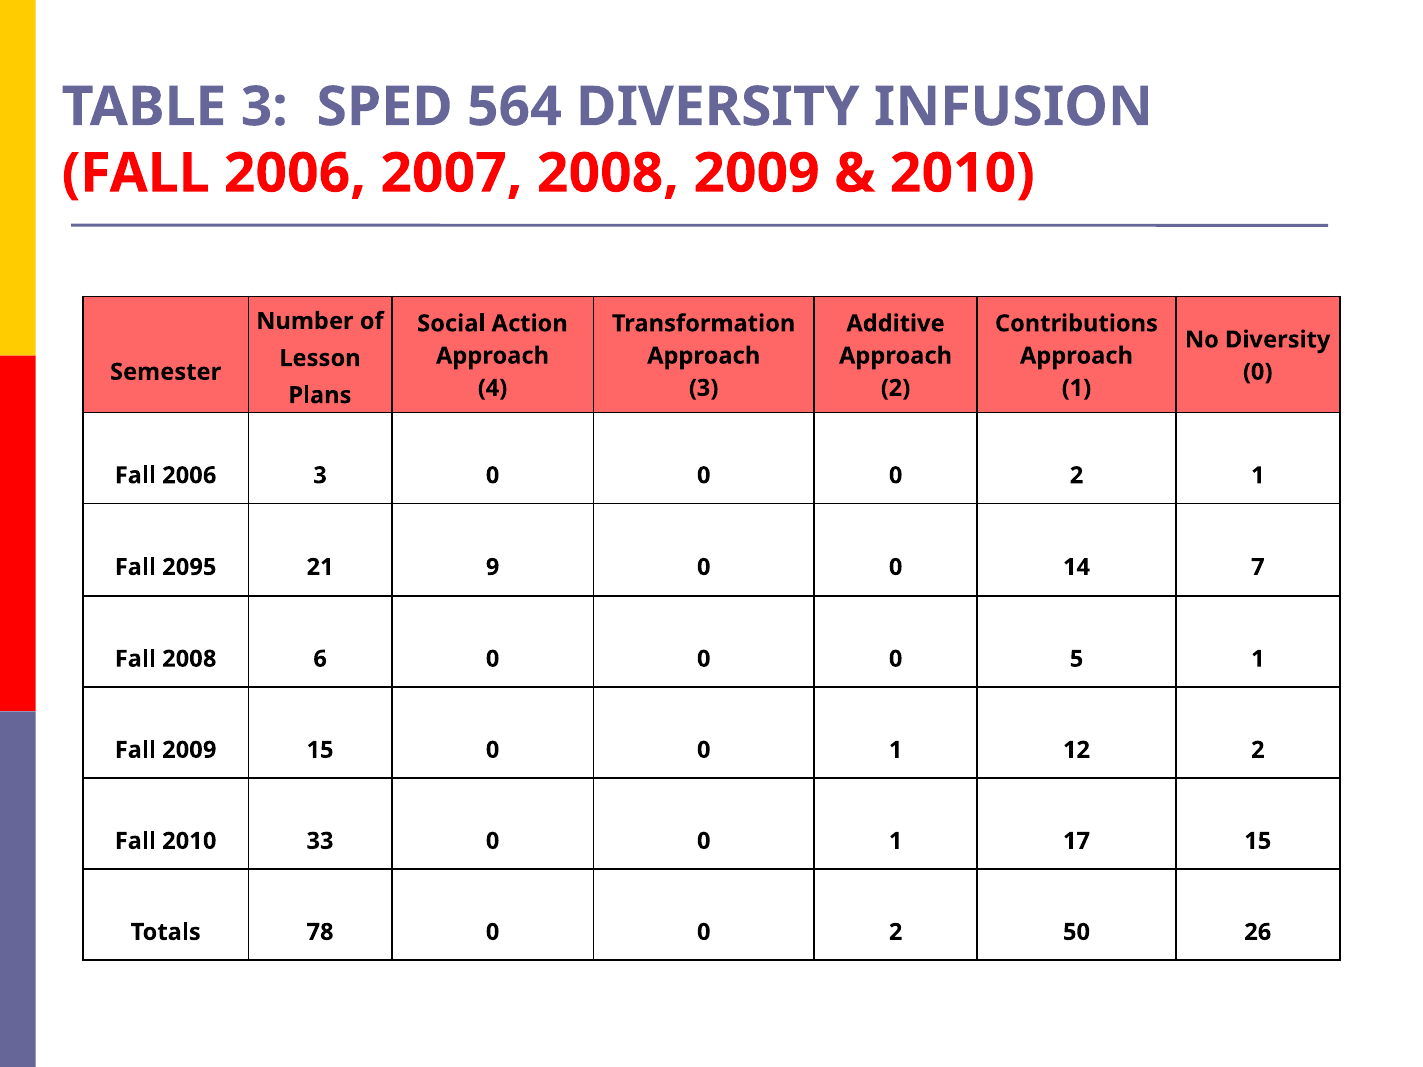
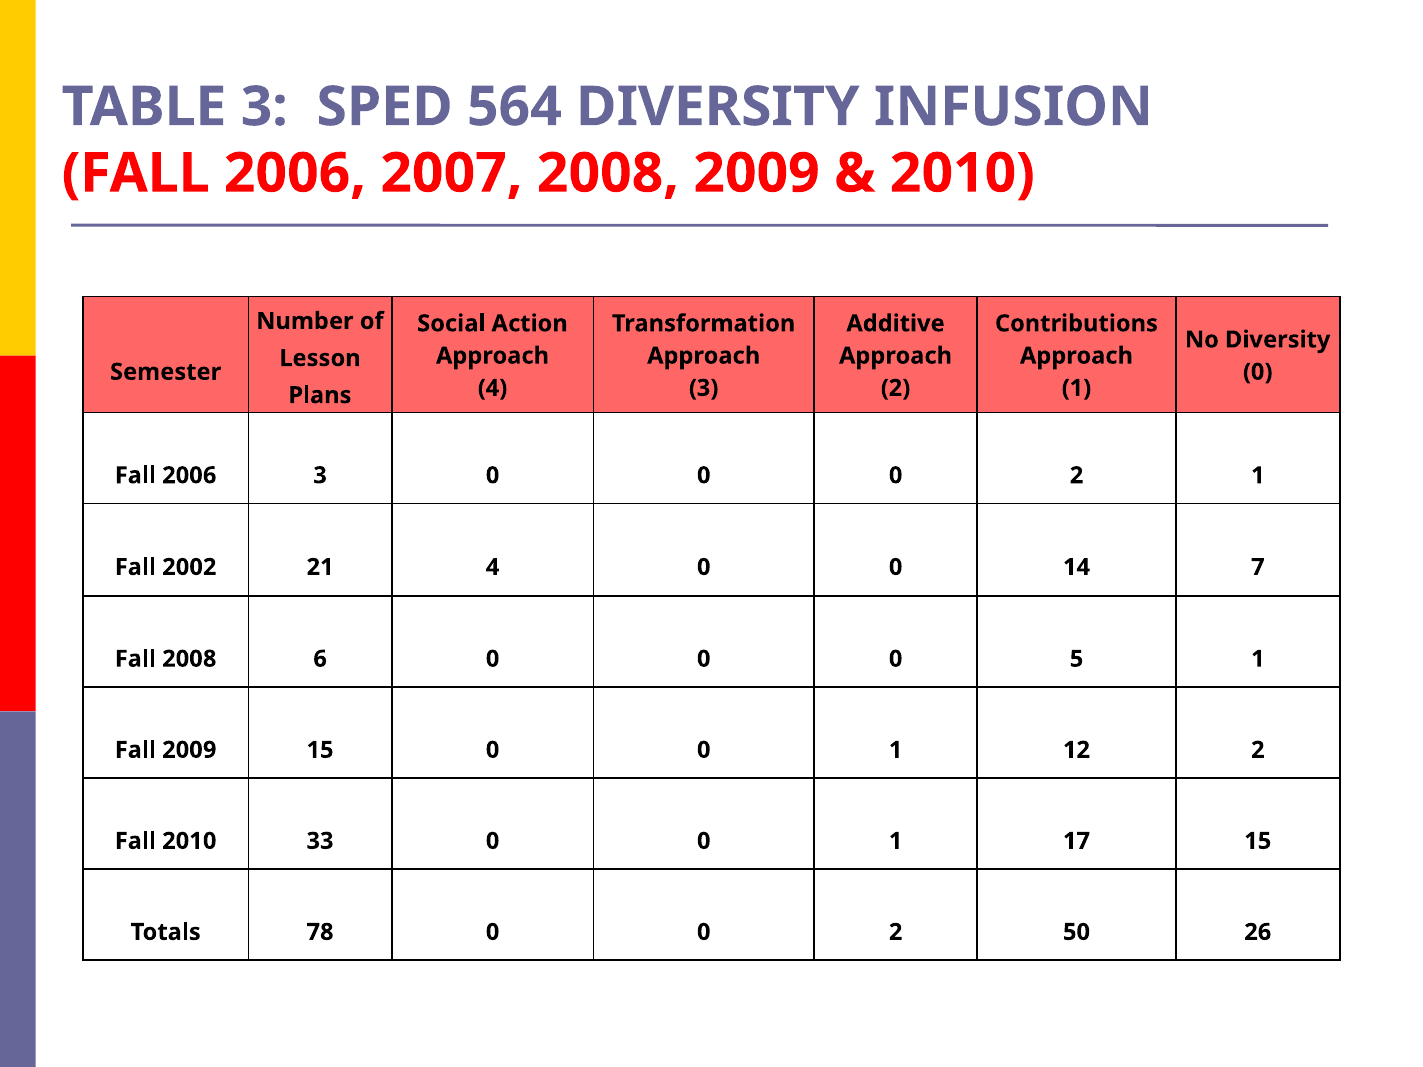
2095: 2095 -> 2002 (189, 567)
21 9: 9 -> 4 (493, 567)
